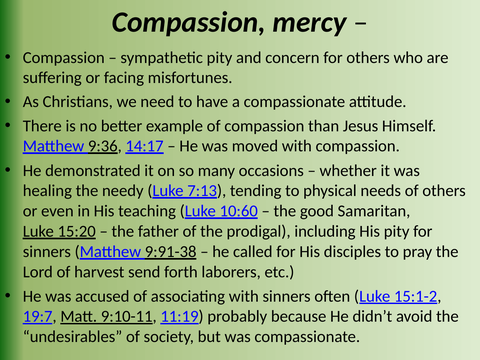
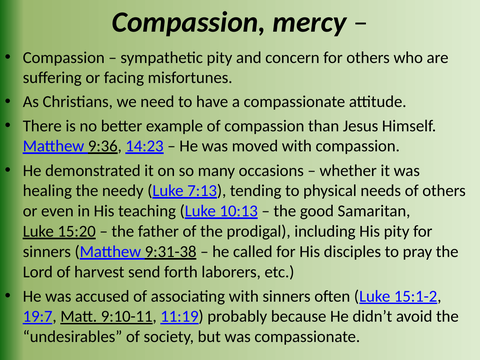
14:17: 14:17 -> 14:23 (145, 146)
10:60: 10:60 -> 10:13 (239, 211)
9:91-38: 9:91-38 -> 9:31-38 (171, 252)
